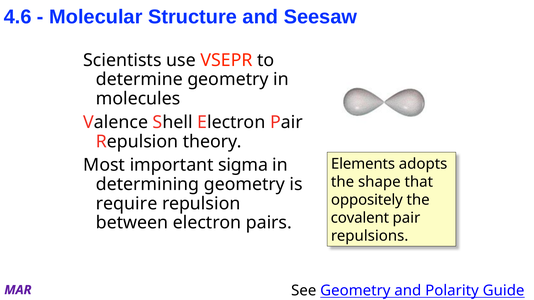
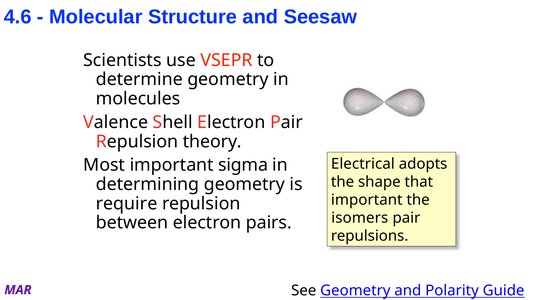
Elements: Elements -> Electrical (363, 164)
oppositely: oppositely -> important (367, 200)
covalent: covalent -> isomers (360, 218)
